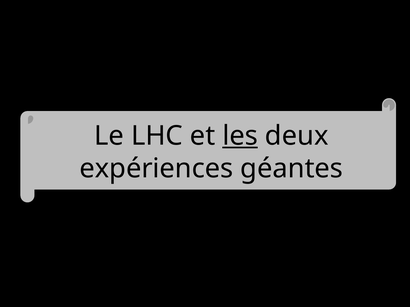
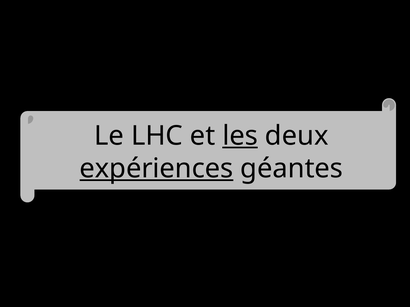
expériences underline: none -> present (156, 169)
